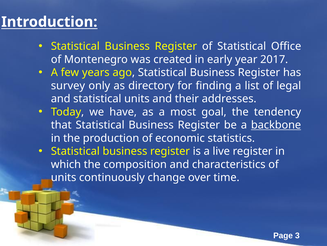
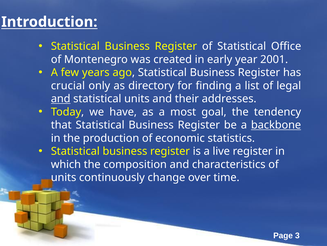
2017: 2017 -> 2001 (274, 59)
survey: survey -> crucial (68, 85)
and underline: none -> present (61, 99)
